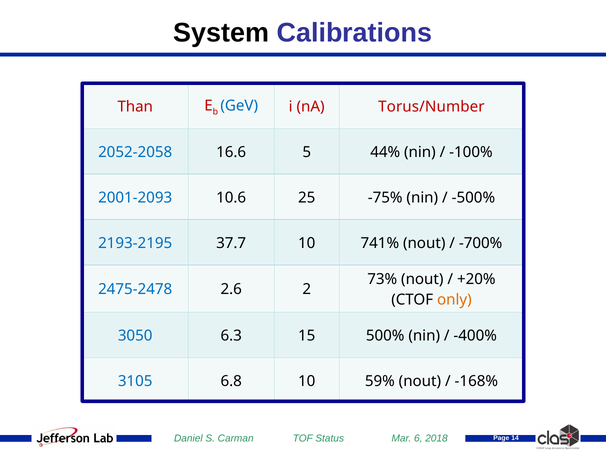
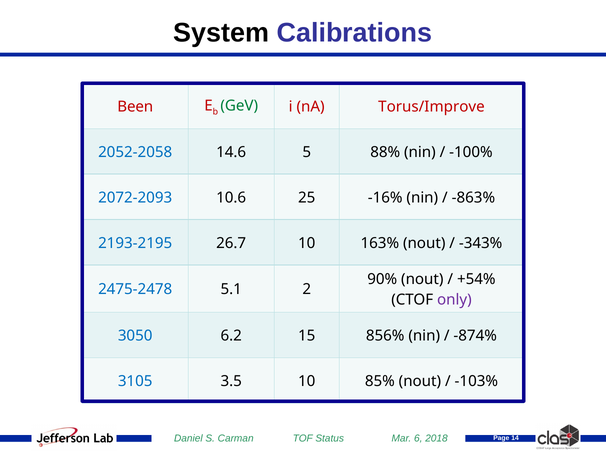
Than: Than -> Been (135, 107)
GeV colour: blue -> green (239, 106)
Torus/Number: Torus/Number -> Torus/Improve (431, 107)
16.6: 16.6 -> 14.6 (231, 152)
44%: 44% -> 88% (385, 152)
2001-2093: 2001-2093 -> 2072-2093 (135, 197)
-75%: -75% -> -16% (385, 197)
-500%: -500% -> -863% (473, 197)
37.7: 37.7 -> 26.7 (231, 243)
741%: 741% -> 163% (380, 243)
-700%: -700% -> -343% (481, 243)
73%: 73% -> 90% (382, 279)
+20%: +20% -> +54% (476, 279)
2.6: 2.6 -> 5.1 (231, 289)
only colour: orange -> purple (454, 299)
6.3: 6.3 -> 6.2 (231, 336)
500%: 500% -> 856% (385, 336)
-400%: -400% -> -874% (475, 336)
6.8: 6.8 -> 3.5 (231, 381)
59%: 59% -> 85% (380, 381)
-168%: -168% -> -103% (476, 381)
